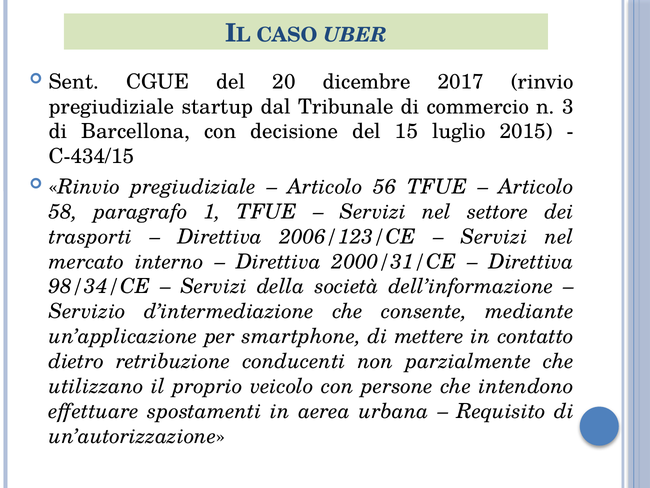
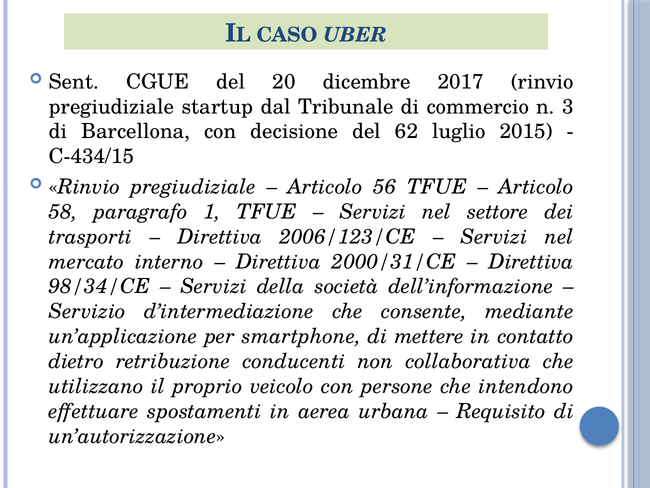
15: 15 -> 62 (407, 131)
parzialmente: parzialmente -> collaborativa (468, 361)
